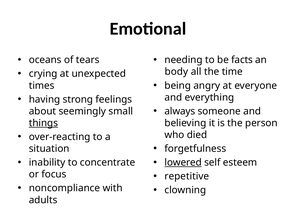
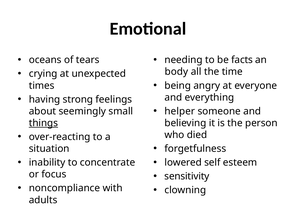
always: always -> helper (180, 111)
lowered underline: present -> none (183, 162)
repetitive: repetitive -> sensitivity (187, 176)
